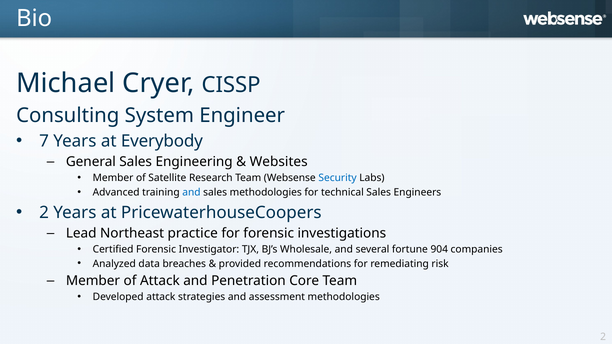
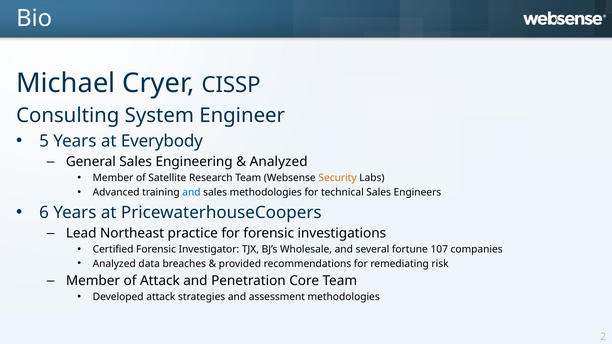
7: 7 -> 5 (44, 141)
Websites: Websites -> Analyzed (279, 162)
Security colour: blue -> orange (338, 178)
2: 2 -> 6 (44, 213)
904: 904 -> 107 (439, 250)
